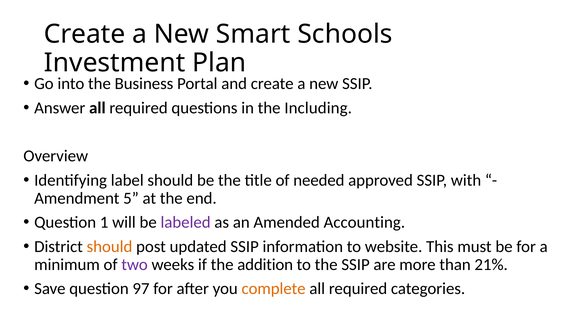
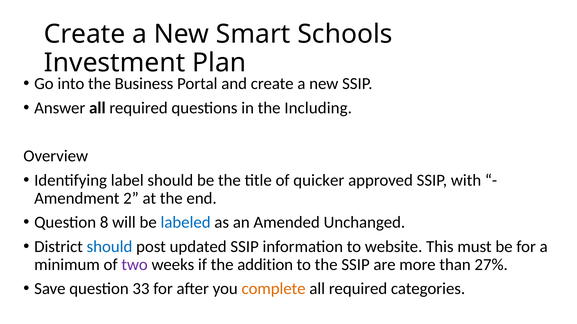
needed: needed -> quicker (319, 180)
5: 5 -> 2 (131, 199)
1: 1 -> 8 (104, 223)
labeled colour: purple -> blue (186, 223)
Accounting: Accounting -> Unchanged (364, 223)
should colour: orange -> blue (110, 247)
21%: 21% -> 27% (491, 265)
97: 97 -> 33 (141, 289)
